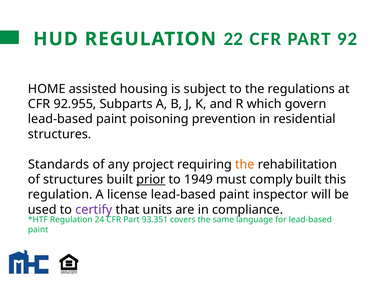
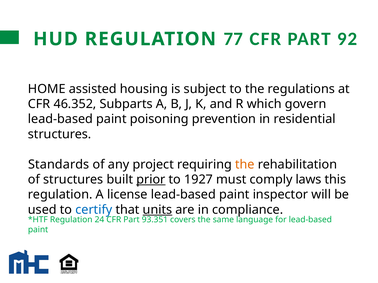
22: 22 -> 77 (233, 39)
92.955: 92.955 -> 46.352 (75, 104)
1949: 1949 -> 1927 (199, 180)
comply built: built -> laws (309, 180)
certify colour: purple -> blue (94, 210)
units underline: none -> present (157, 210)
